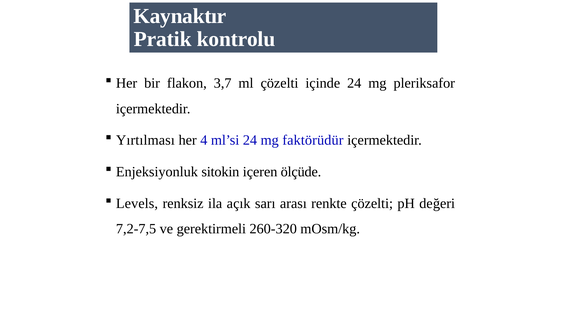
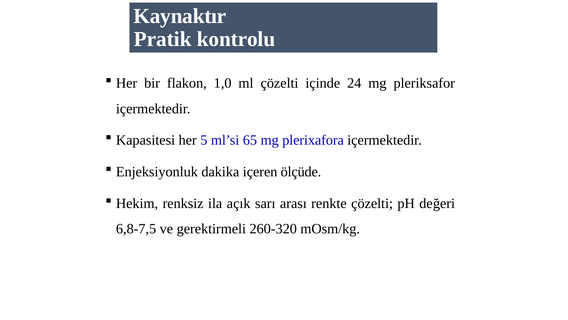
3,7: 3,7 -> 1,0 (223, 83)
Yırtılması: Yırtılması -> Kapasitesi (146, 140)
4: 4 -> 5 (204, 140)
ml’si 24: 24 -> 65 (250, 140)
faktörüdür: faktörüdür -> plerixafora (313, 140)
sitokin: sitokin -> dakika (220, 172)
Levels: Levels -> Hekim (137, 203)
7,2-7,5: 7,2-7,5 -> 6,8-7,5 (136, 229)
